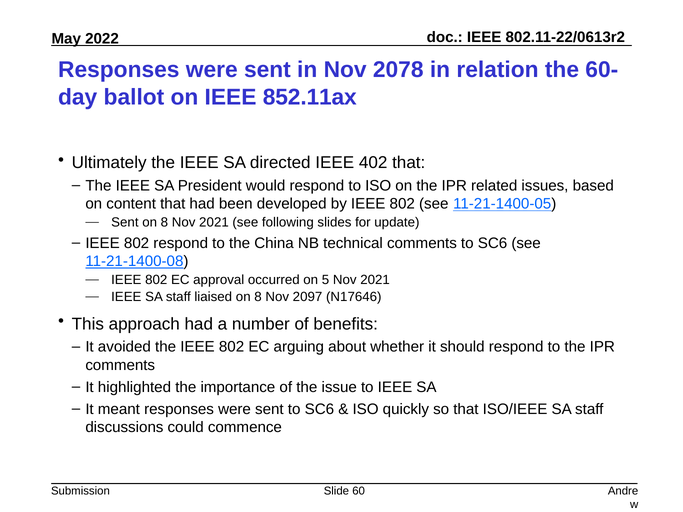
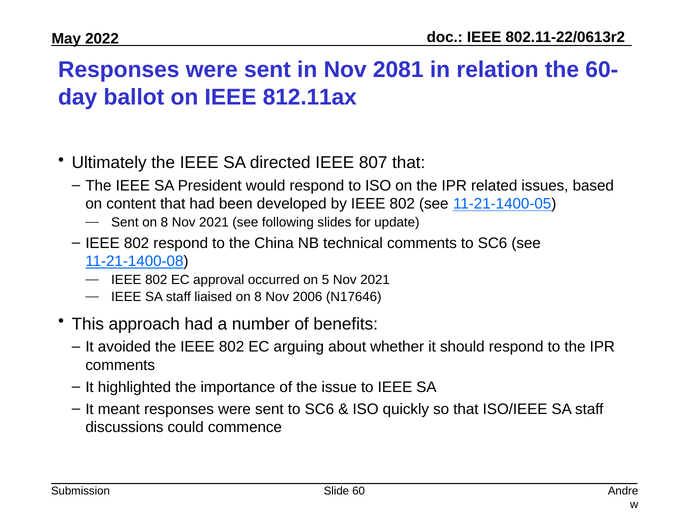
2078: 2078 -> 2081 (398, 70)
852.11ax: 852.11ax -> 812.11ax (310, 97)
402: 402 -> 807 (373, 163)
2097: 2097 -> 2006 (308, 297)
